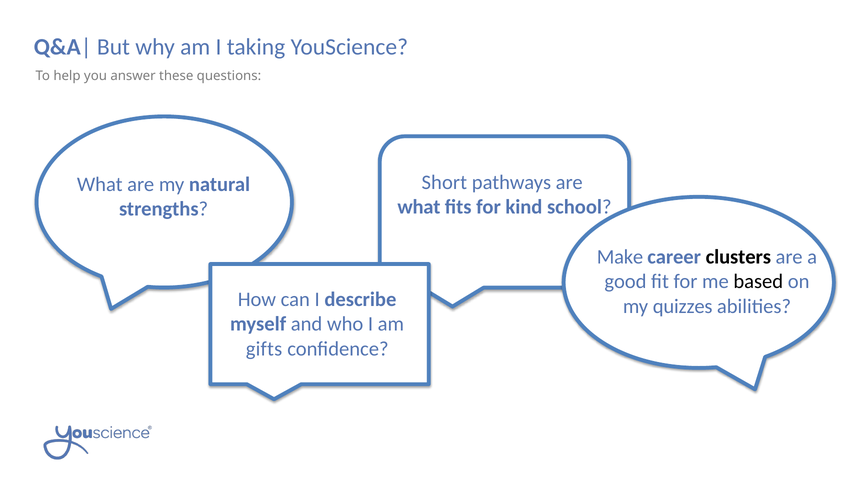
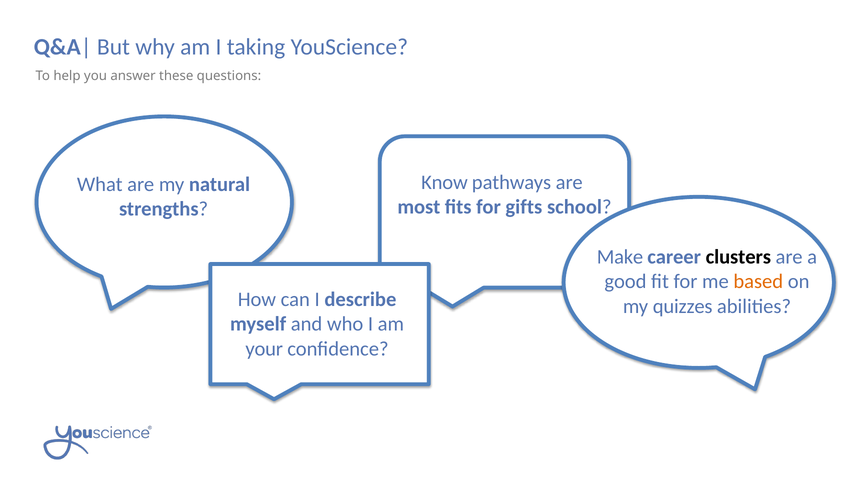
Short: Short -> Know (444, 182)
what: what -> most (419, 207)
kind: kind -> gifts (524, 207)
based colour: black -> orange (758, 282)
gifts: gifts -> your (264, 349)
